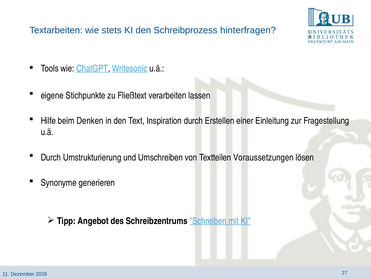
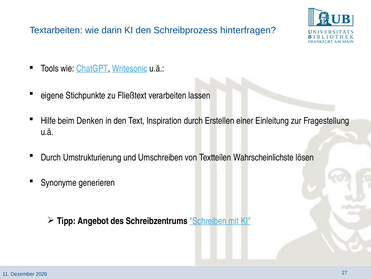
stets: stets -> darin (112, 30)
Voraussetzungen: Voraussetzungen -> Wahrscheinlichste (264, 157)
